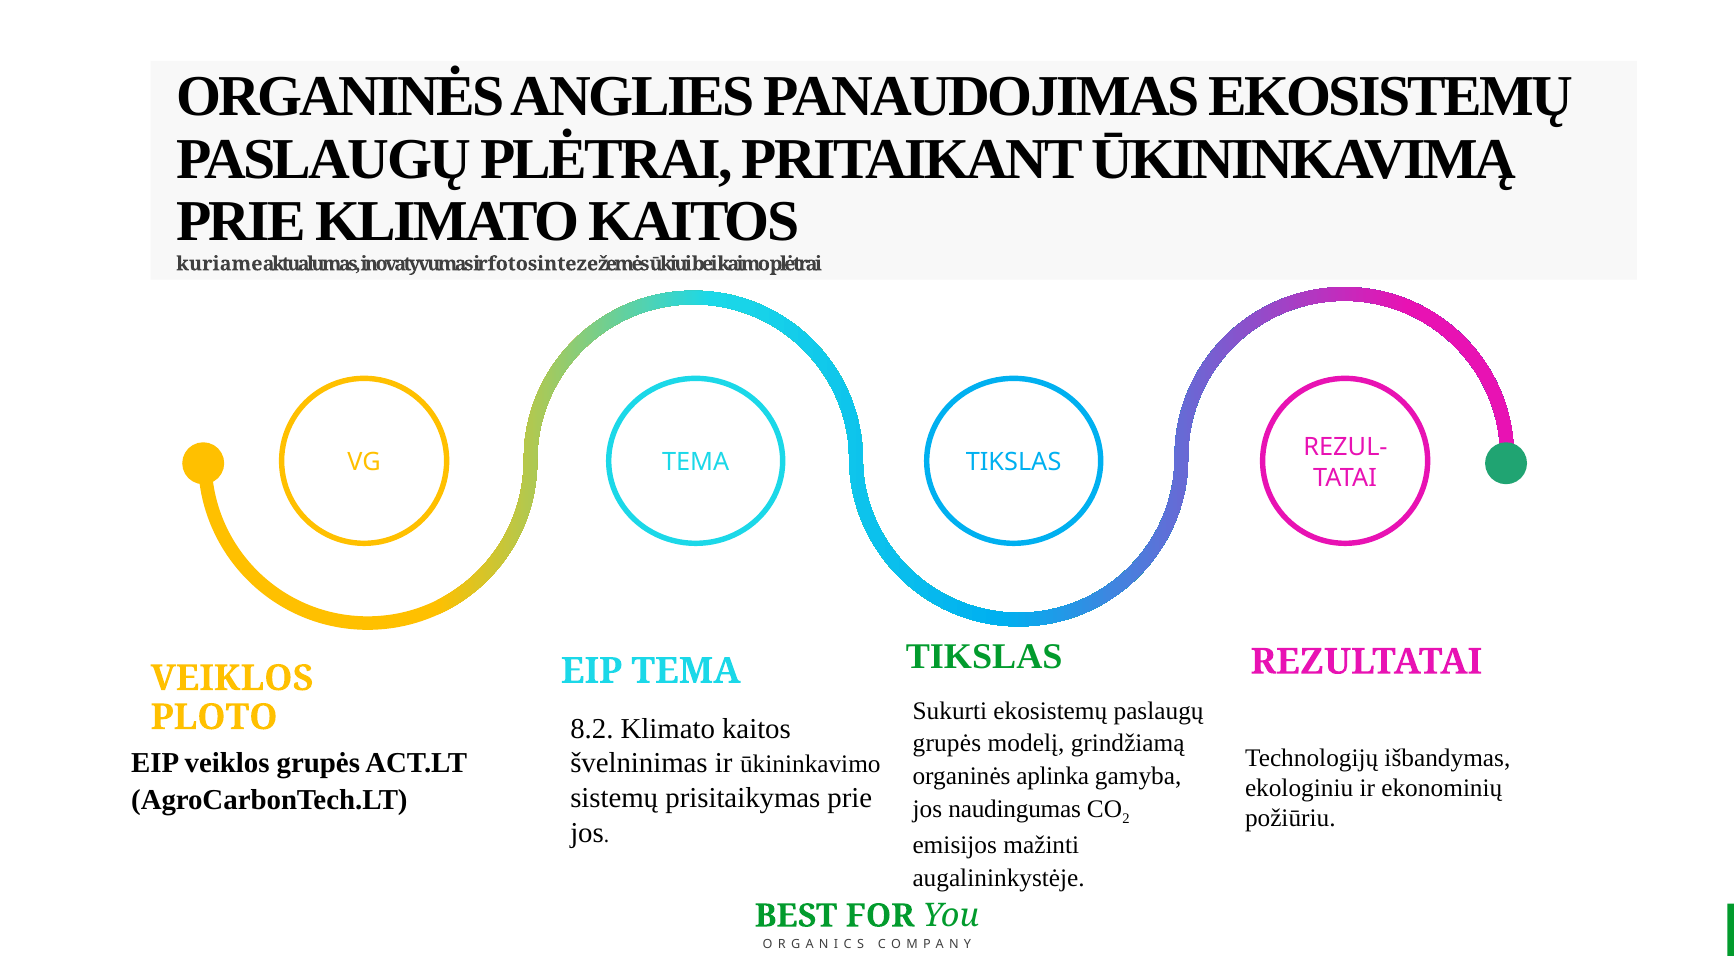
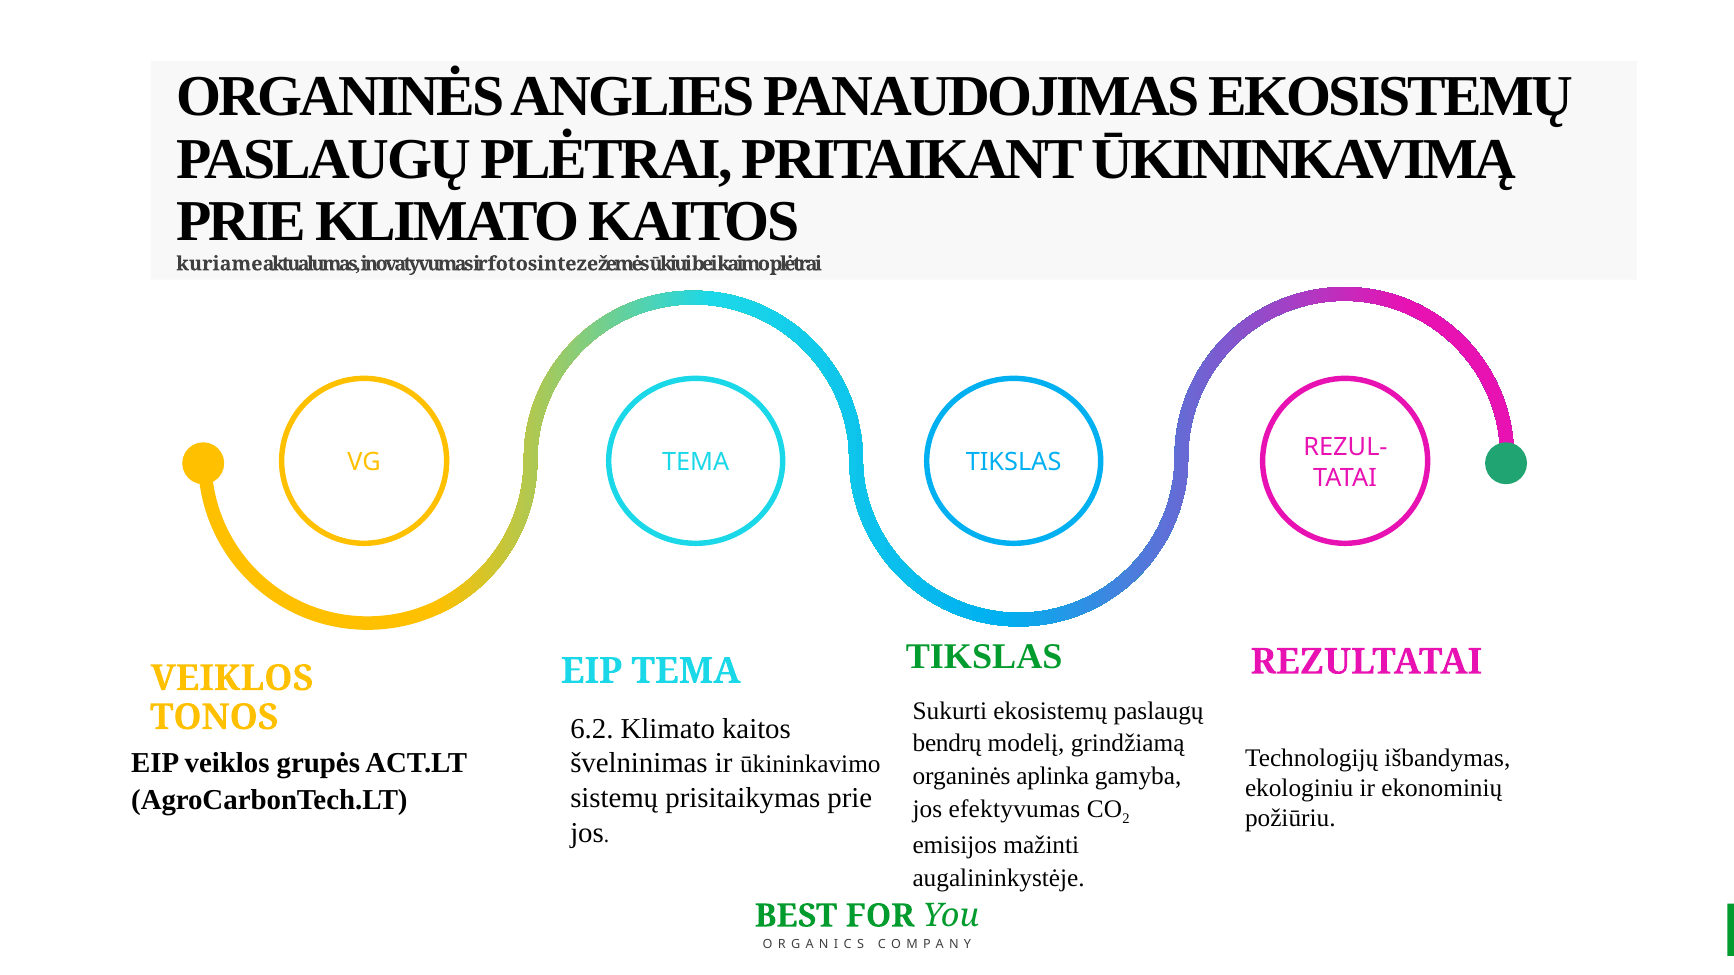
PLOTO: PLOTO -> TONOS (214, 718)
8.2: 8.2 -> 6.2 (592, 729)
grupės: grupės -> bendrų (947, 744)
naudingumas: naudingumas -> efektyvumas (1014, 809)
